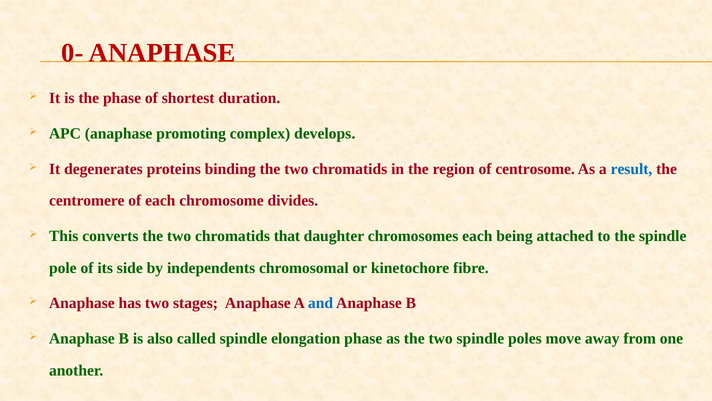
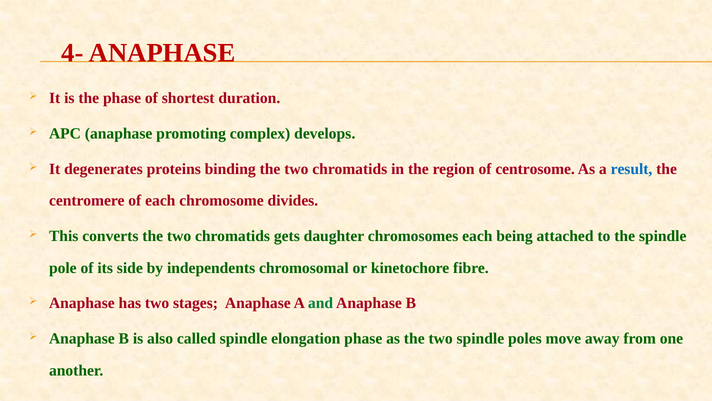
0-: 0- -> 4- (72, 53)
that: that -> gets (287, 236)
and colour: blue -> green (321, 303)
